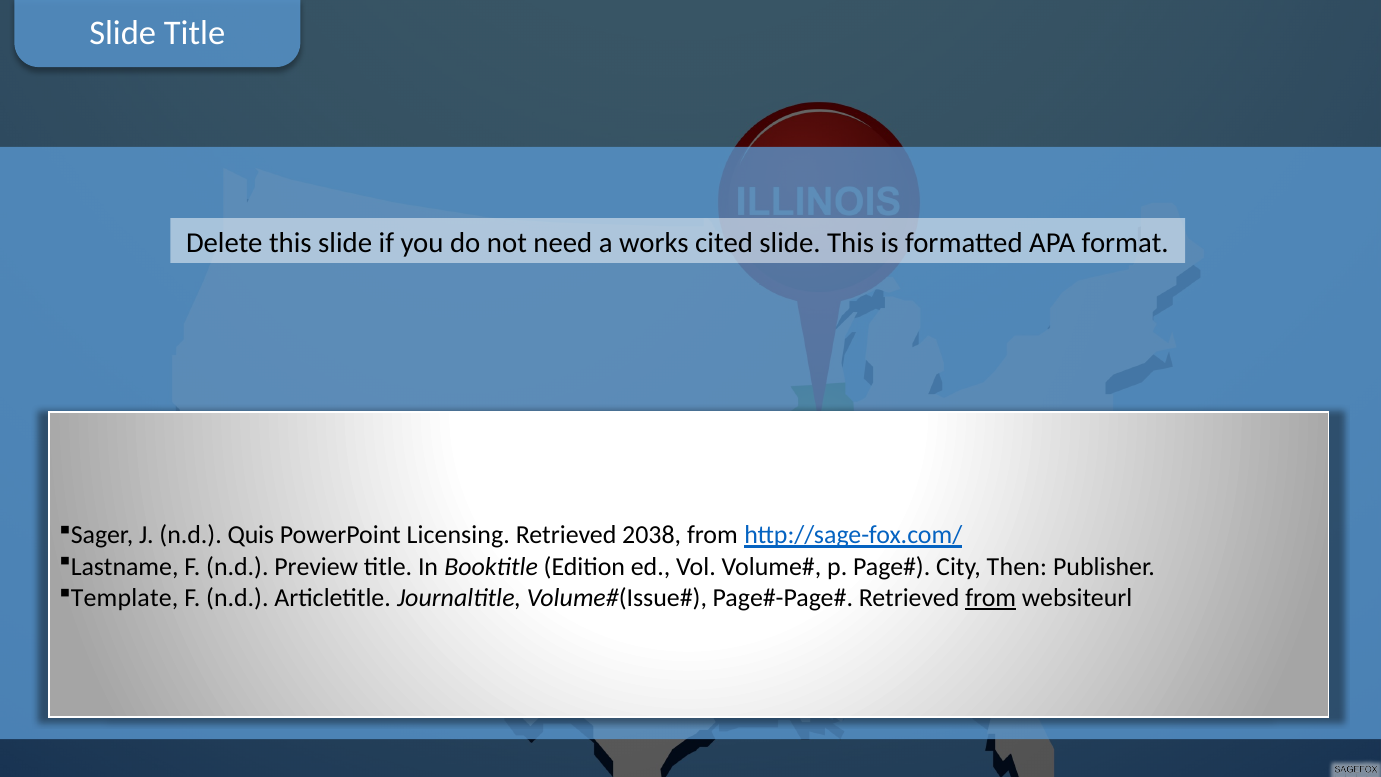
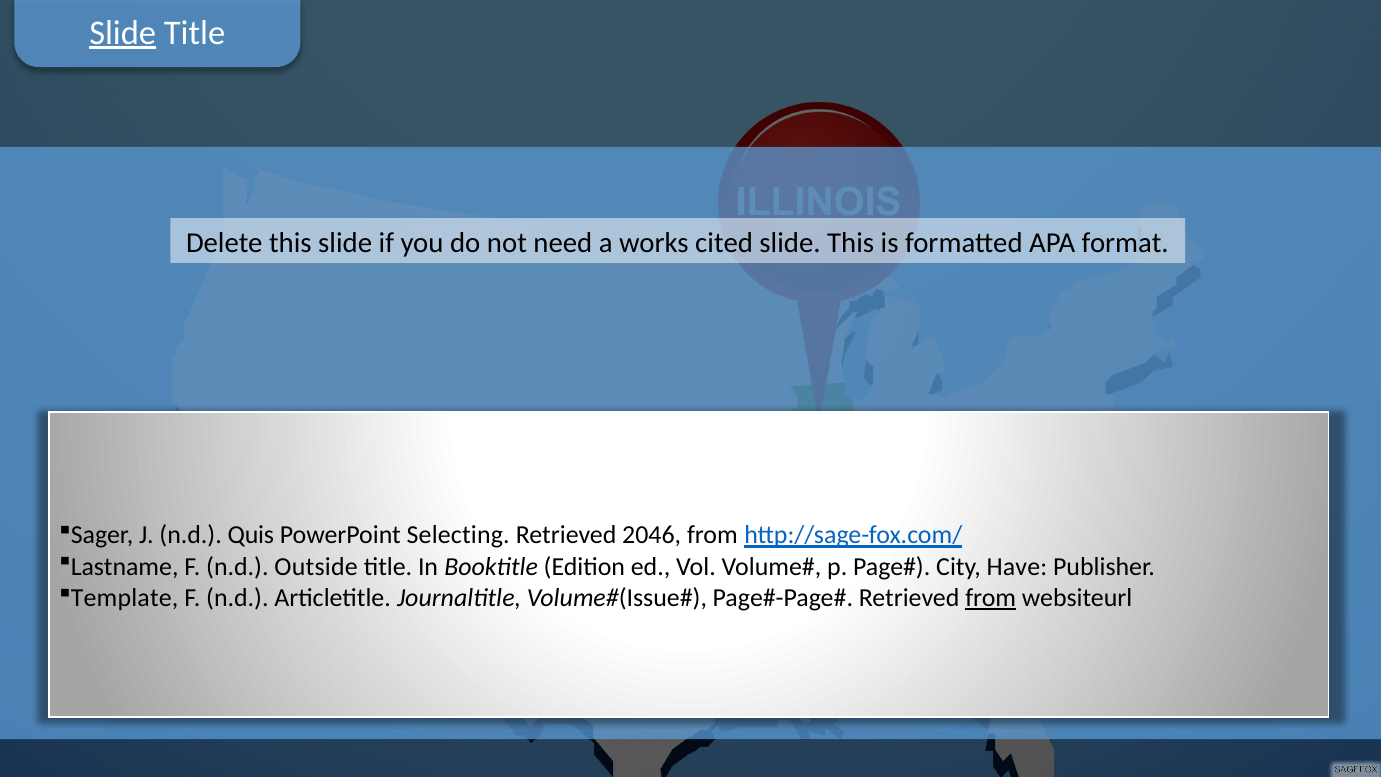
Slide underline: none -> present (123, 33)
Licensing: Licensing -> Selecting (458, 535)
2038: 2038 -> 2046 (652, 535)
Preview: Preview -> Outside (316, 567)
Then: Then -> Have (1017, 567)
